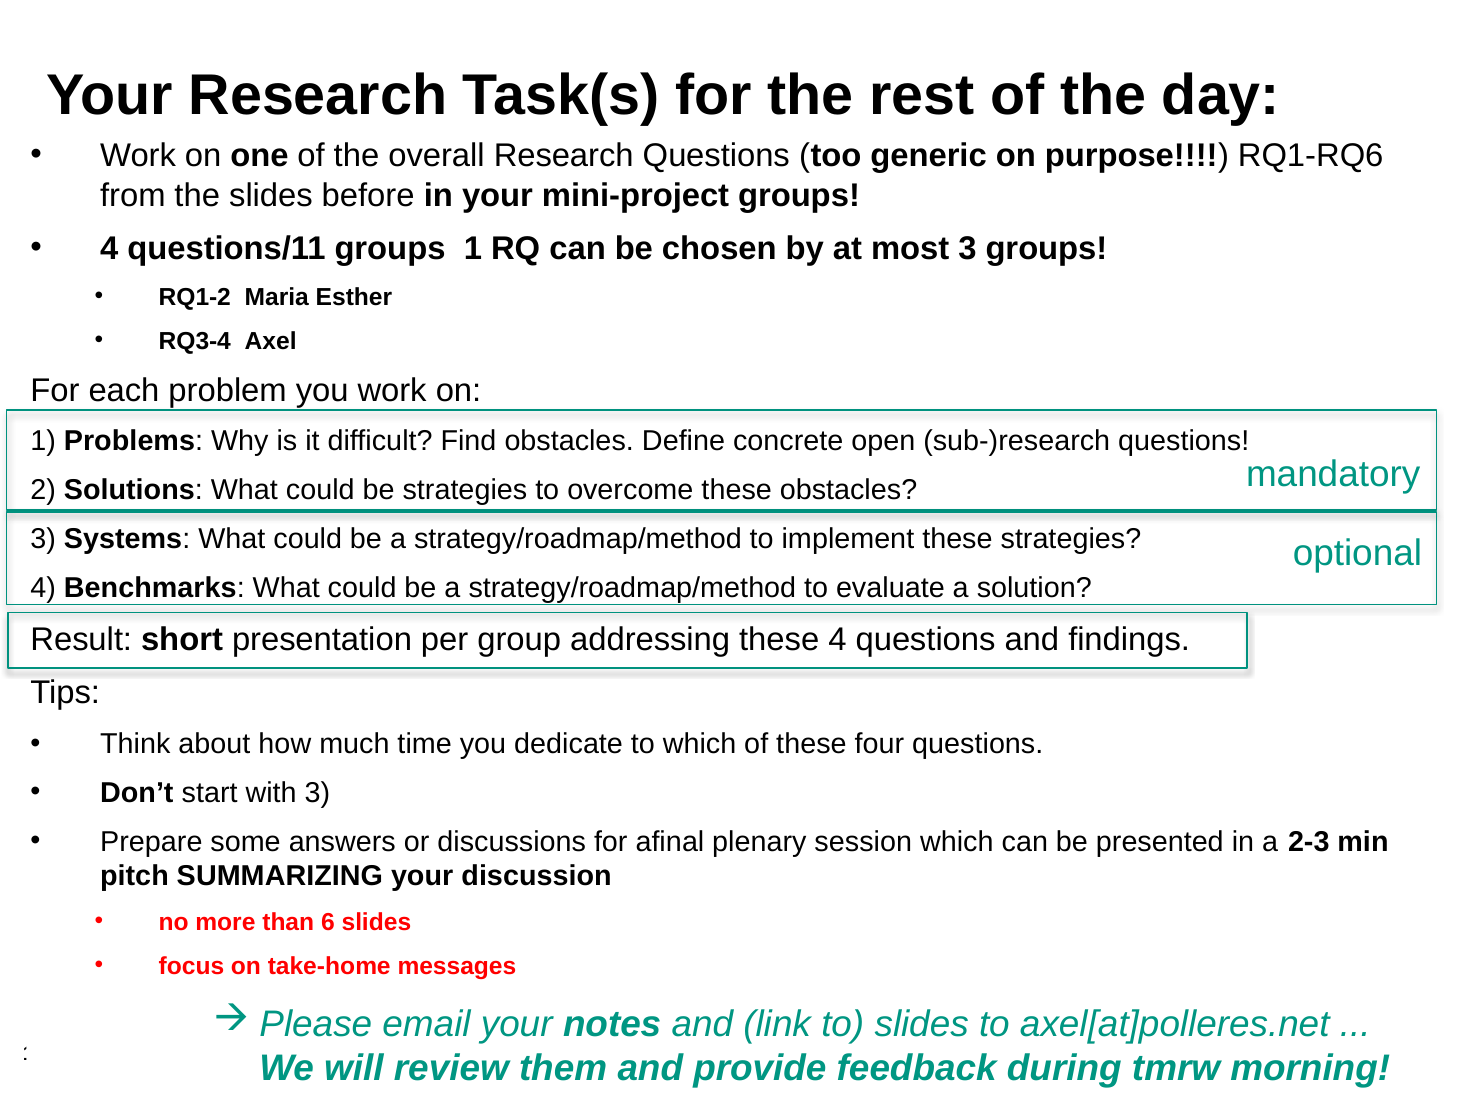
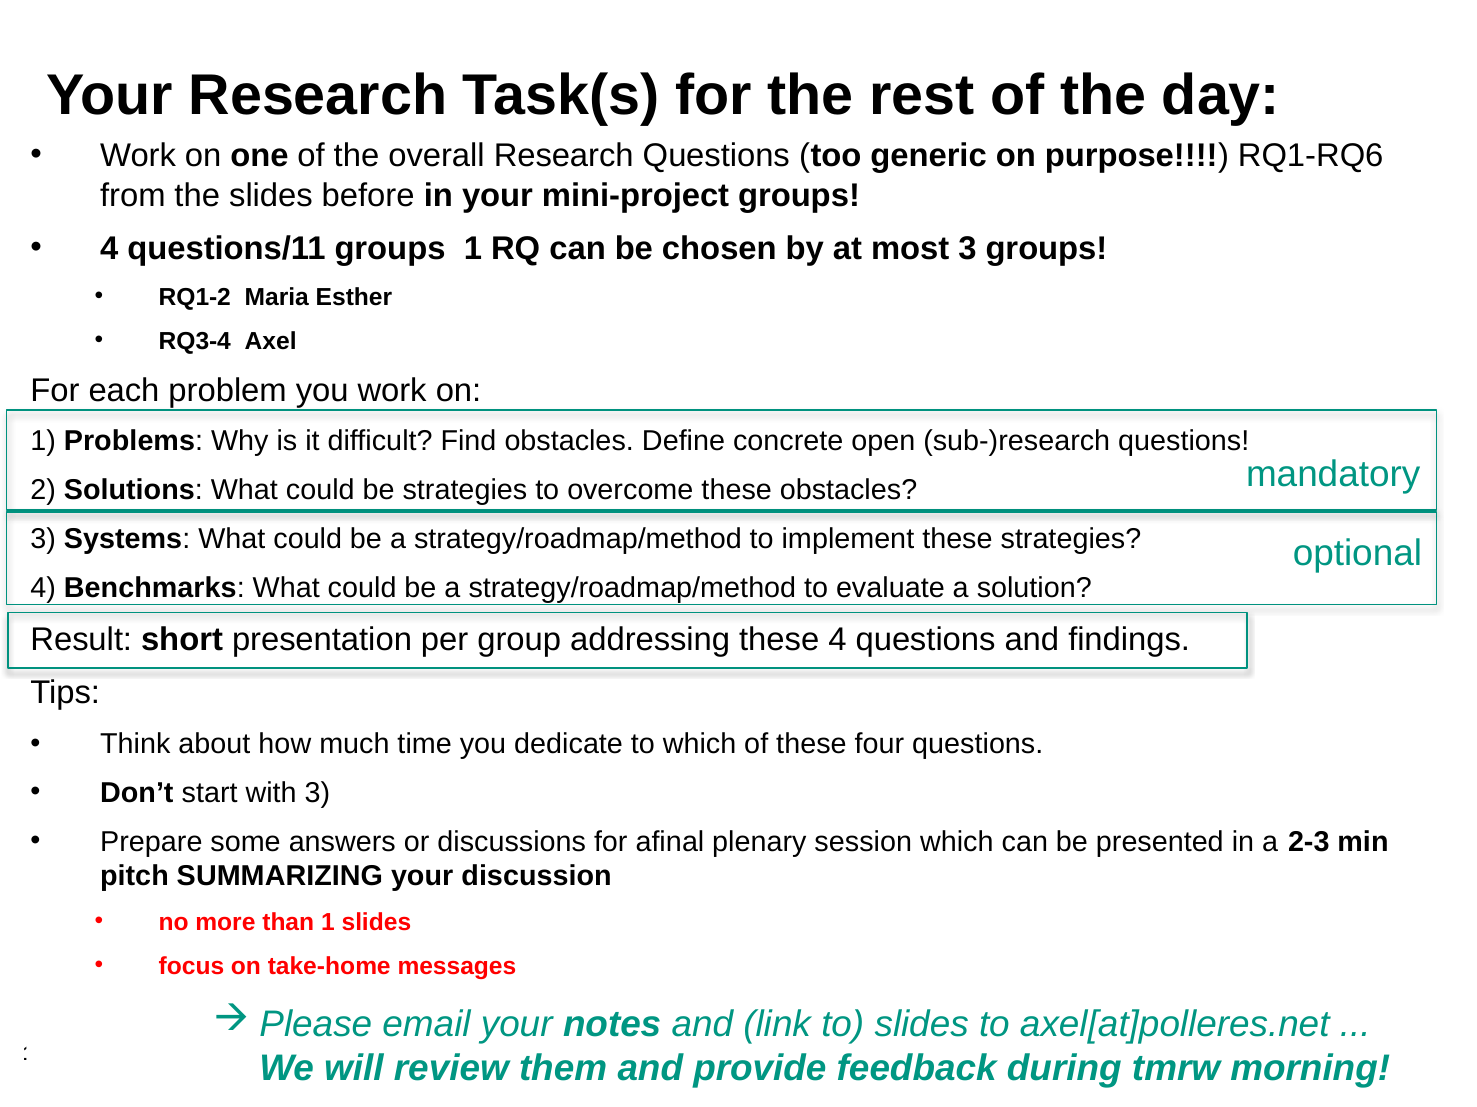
than 6: 6 -> 1 (328, 923)
